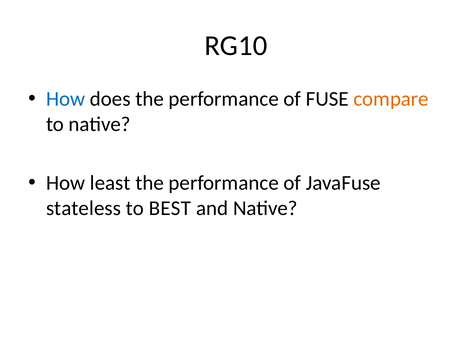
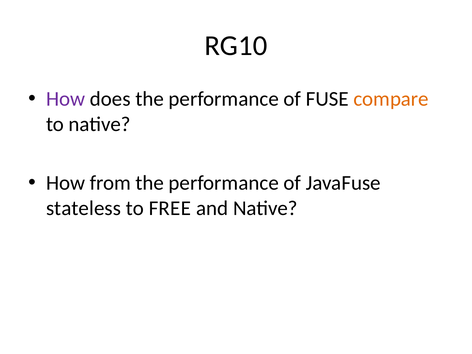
How colour: blue -> purple (66, 99)
least: least -> from (110, 183)
BEST: BEST -> FREE (170, 208)
